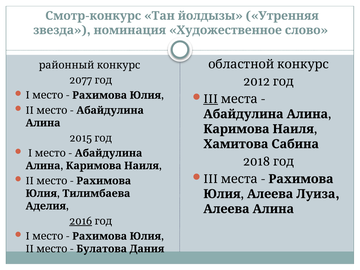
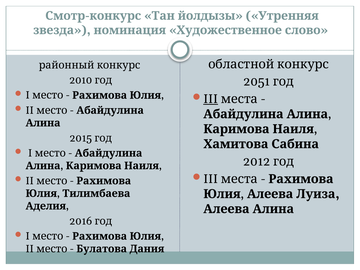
2077: 2077 -> 2010 (81, 80)
2012: 2012 -> 2051 (257, 82)
2018: 2018 -> 2012 (257, 162)
2016 underline: present -> none (81, 221)
